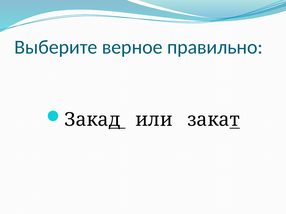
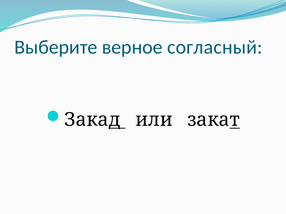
правильно: правильно -> согласный (215, 47)
